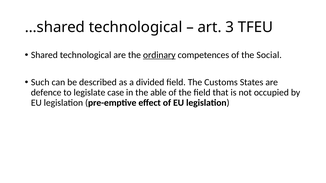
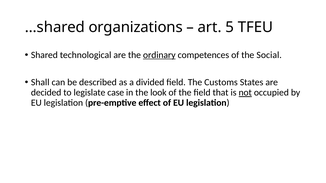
…shared technological: technological -> organizations (136, 27)
3: 3 -> 5 (230, 27)
Such: Such -> Shall (40, 82)
defence: defence -> decided (46, 93)
able: able -> look (158, 93)
not underline: none -> present (245, 93)
